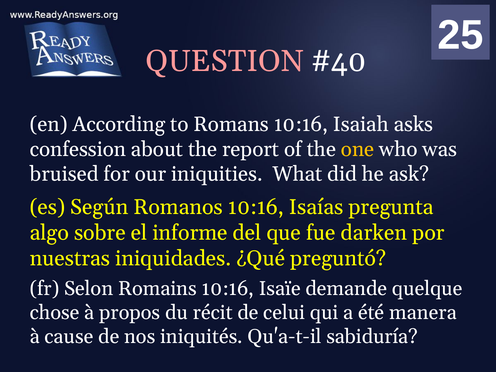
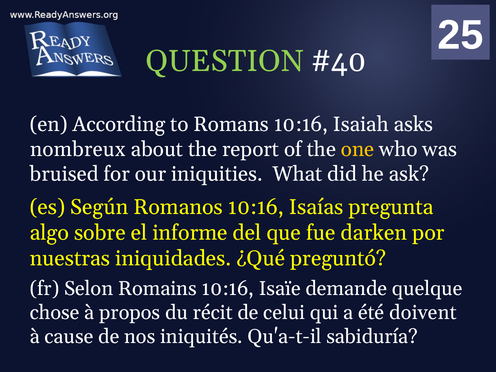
QUESTION colour: pink -> light green (225, 61)
confession: confession -> nombreux (78, 149)
manera: manera -> doivent (423, 313)
